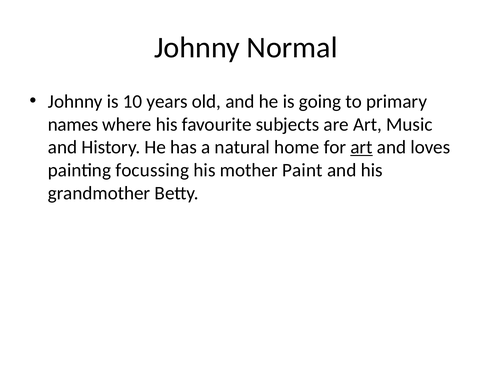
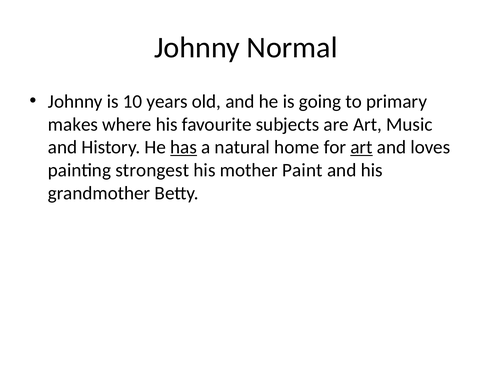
names: names -> makes (73, 124)
has underline: none -> present (184, 147)
focussing: focussing -> strongest (152, 170)
